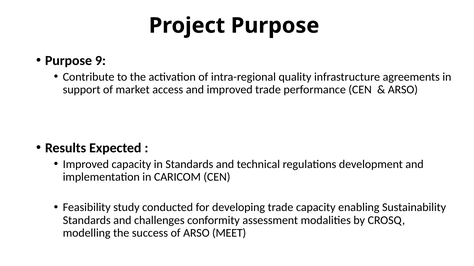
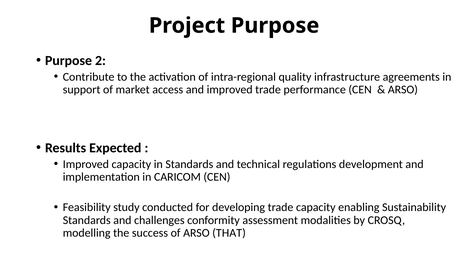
9: 9 -> 2 (100, 61)
MEET: MEET -> THAT (229, 233)
